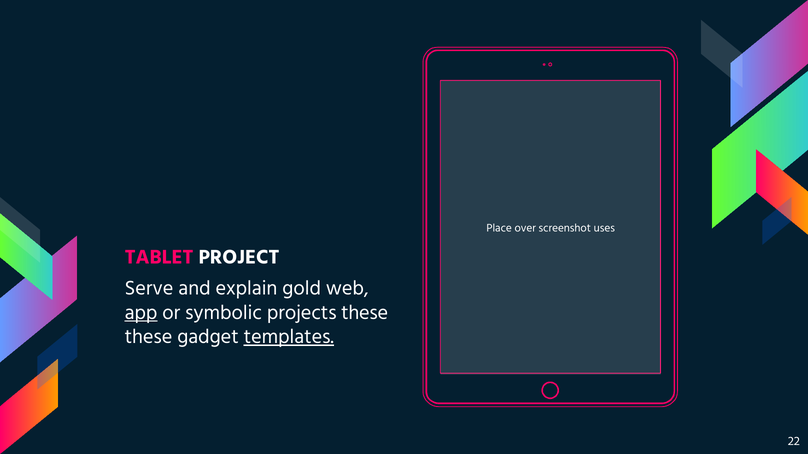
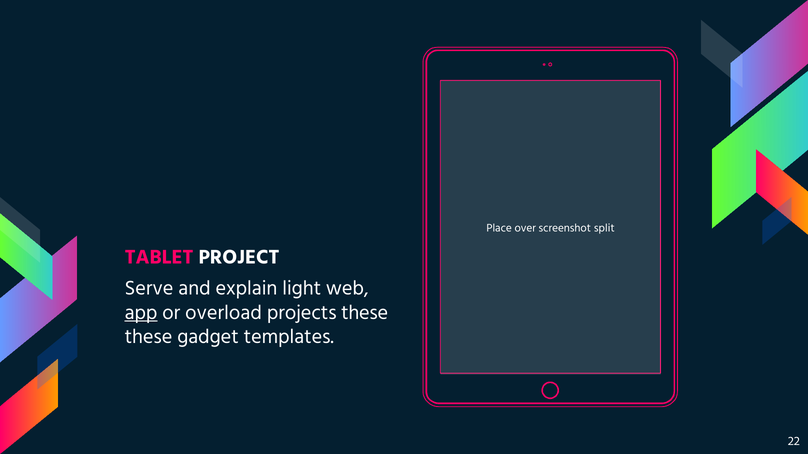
uses: uses -> split (604, 228)
gold: gold -> light (302, 289)
symbolic: symbolic -> overload (224, 313)
templates underline: present -> none (289, 337)
